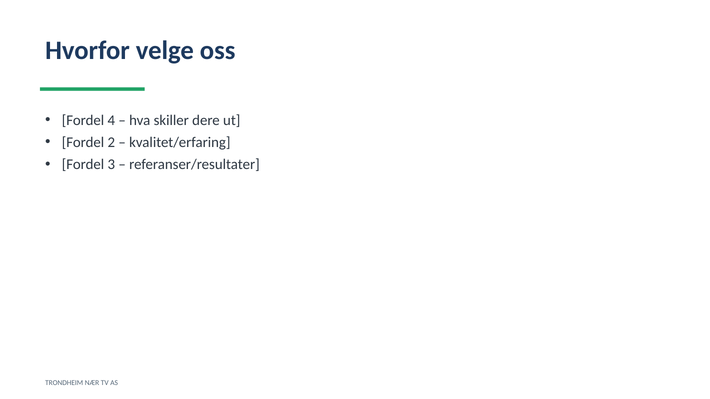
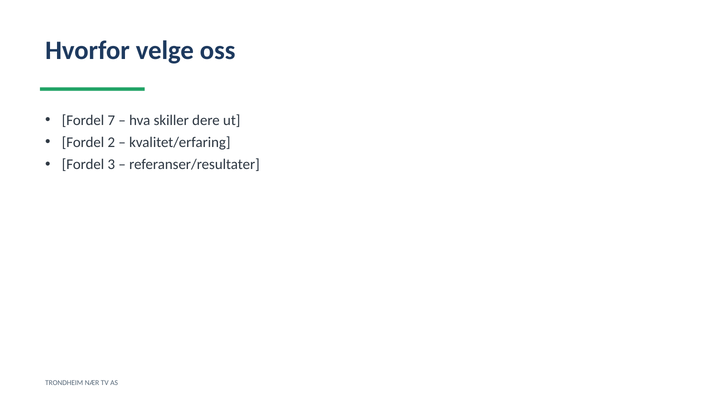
4: 4 -> 7 (111, 120)
